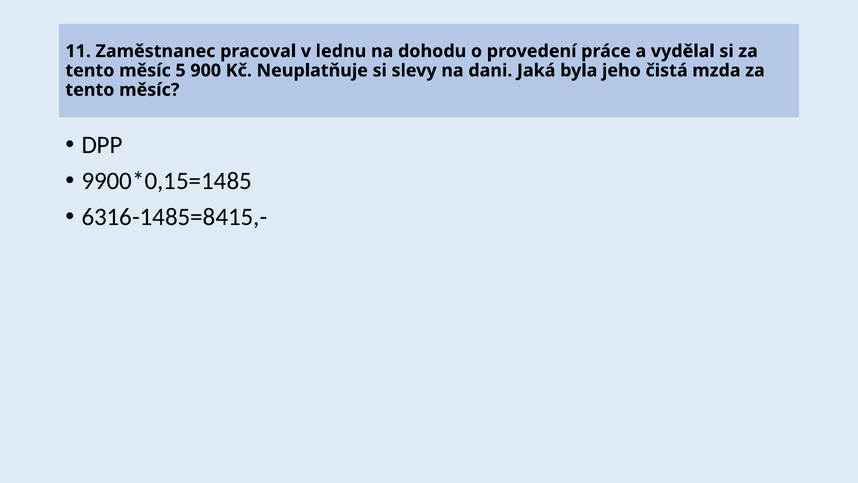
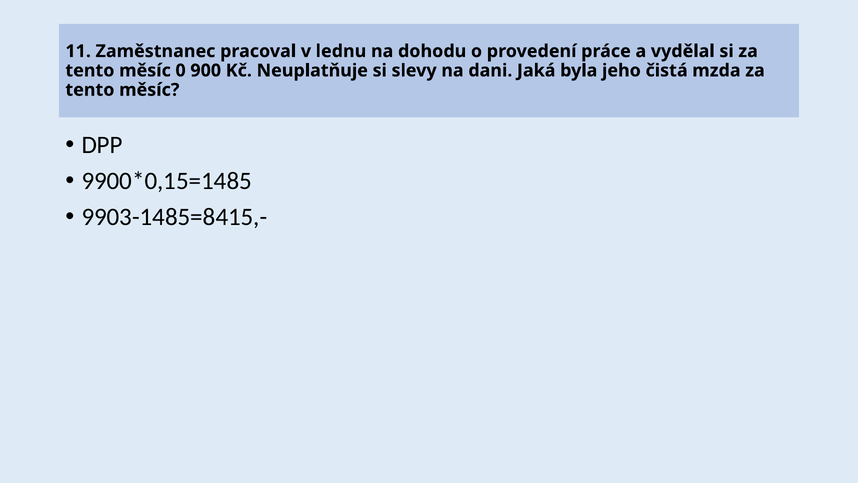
5: 5 -> 0 (181, 70)
6316-1485=8415,-: 6316-1485=8415,- -> 9903-1485=8415,- (174, 217)
